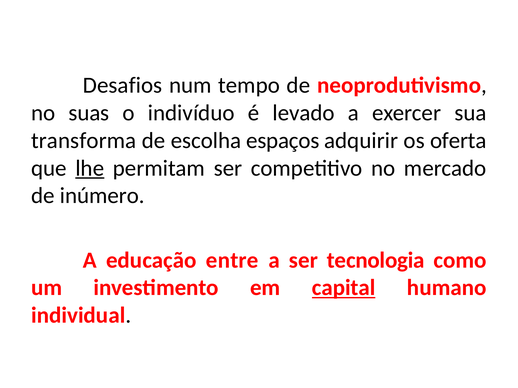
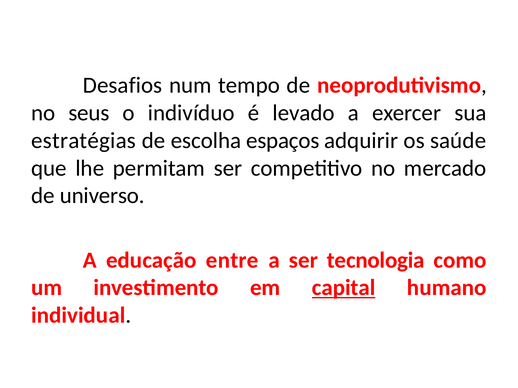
suas: suas -> seus (89, 113)
transforma: transforma -> estratégias (84, 141)
oferta: oferta -> saúde (458, 141)
lhe underline: present -> none (90, 168)
inúmero: inúmero -> universo (102, 196)
